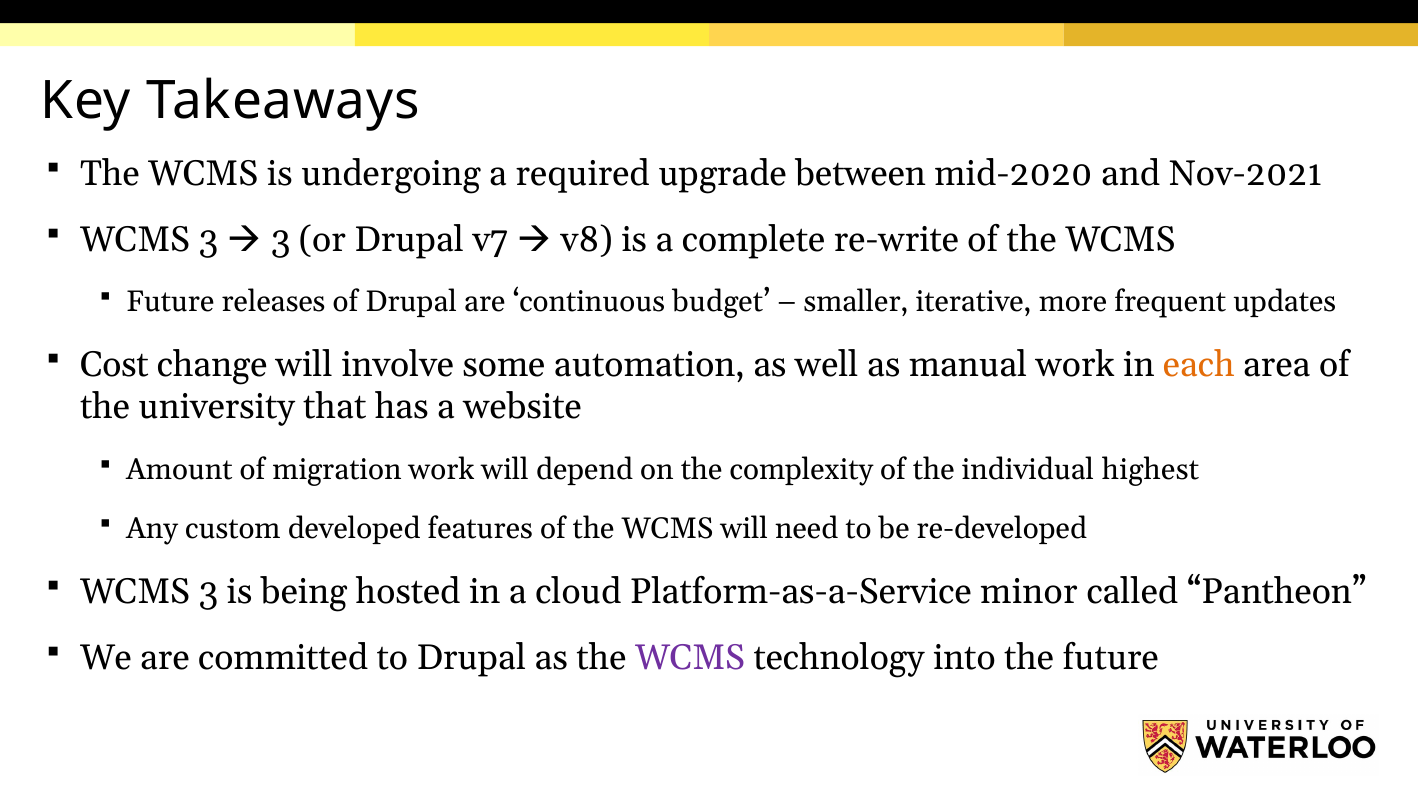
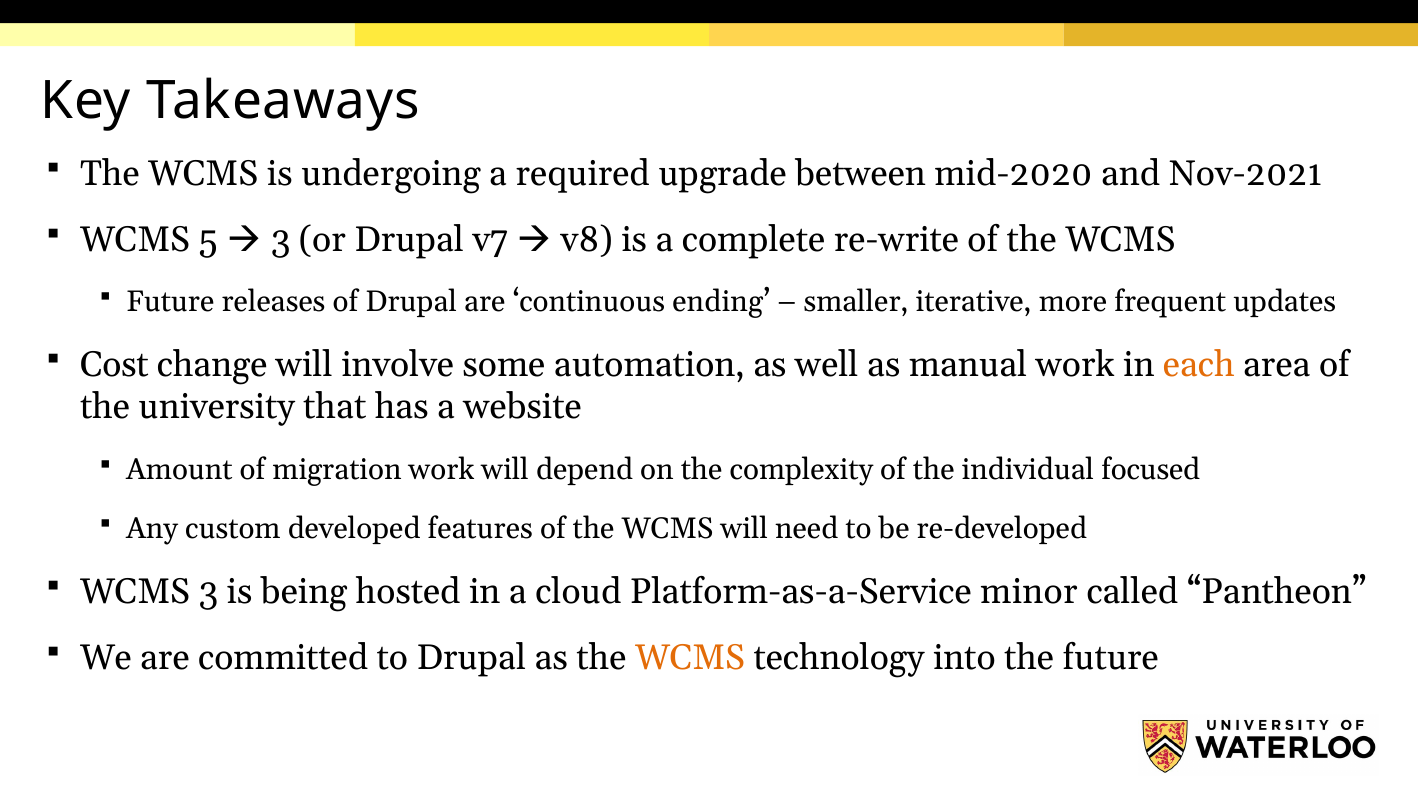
3: 3 -> 5 (208, 240)
budget: budget -> ending (721, 302)
highest: highest -> focused (1151, 470)
WCMS colour: purple -> orange (690, 658)
